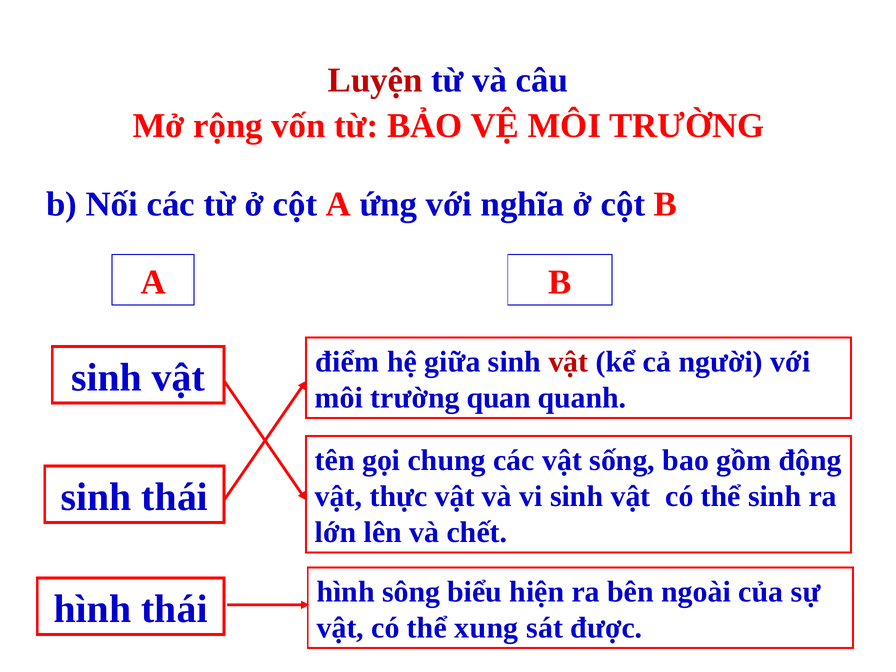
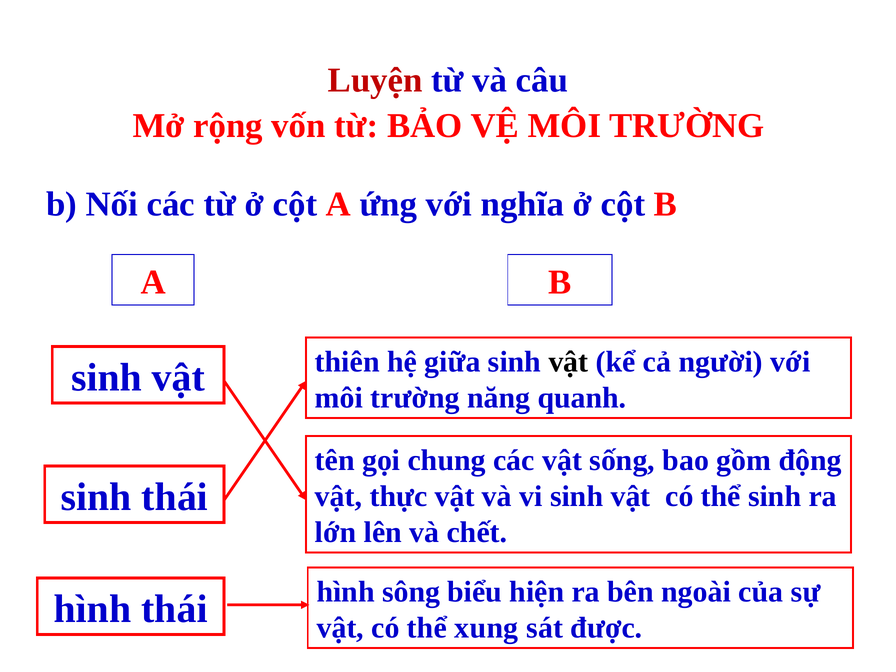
điểm: điểm -> thiên (347, 362)
vật colour: red -> black (568, 362)
quan: quan -> năng (499, 398)
